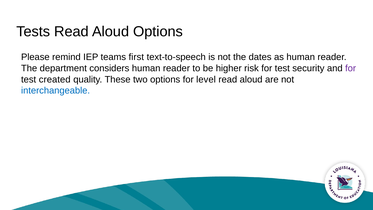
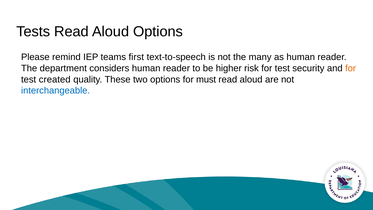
dates: dates -> many (260, 57)
for colour: purple -> orange (351, 68)
level: level -> must (206, 79)
